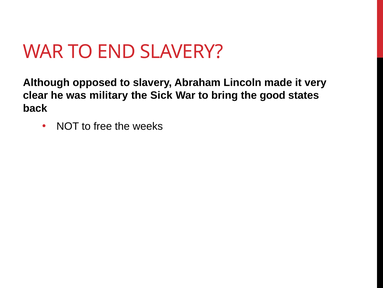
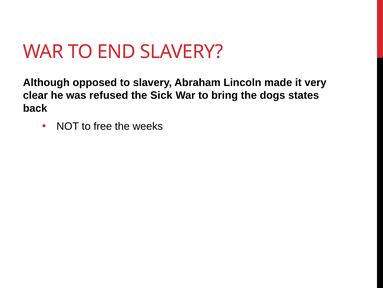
military: military -> refused (109, 95)
good: good -> dogs (273, 95)
